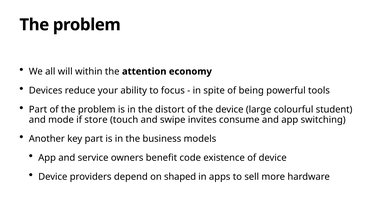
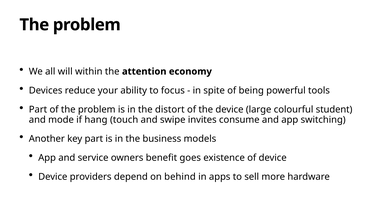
store: store -> hang (96, 120)
code: code -> goes (190, 158)
shaped: shaped -> behind (180, 177)
